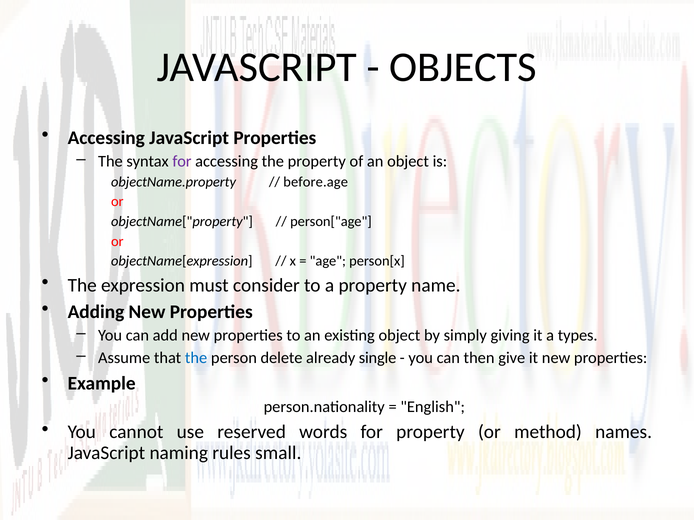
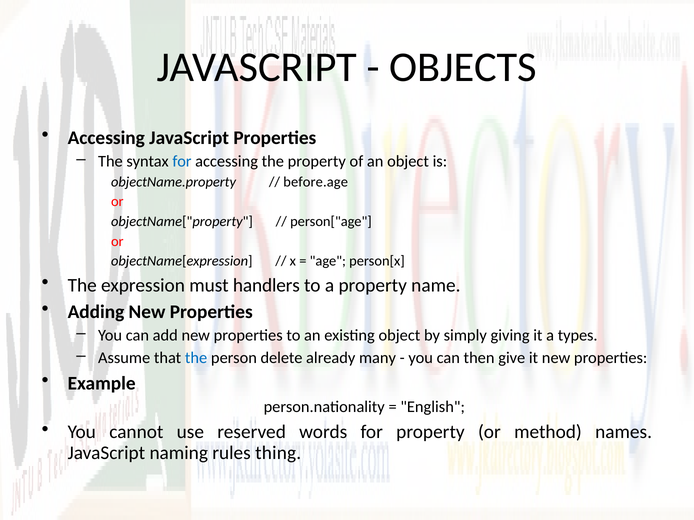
for colour: purple -> blue (182, 162)
consider: consider -> handlers (266, 286)
single: single -> many (377, 358)
small: small -> thing (278, 453)
